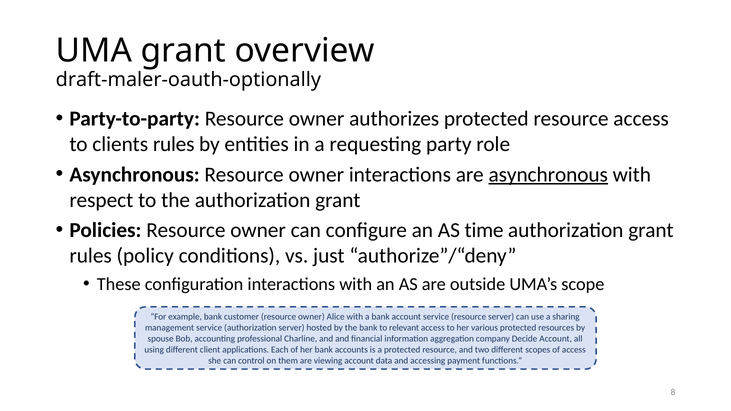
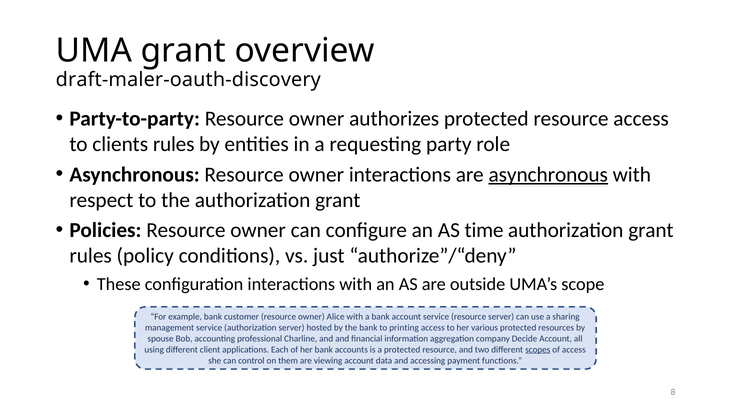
draft-maler-oauth-optionally: draft-maler-oauth-optionally -> draft-maler-oauth-discovery (188, 80)
relevant: relevant -> printing (404, 328)
scopes underline: none -> present (538, 350)
